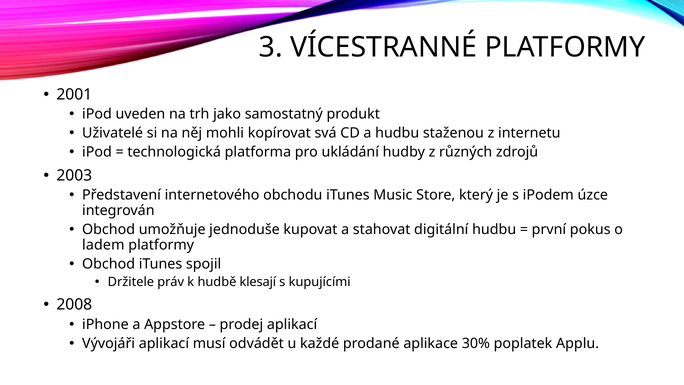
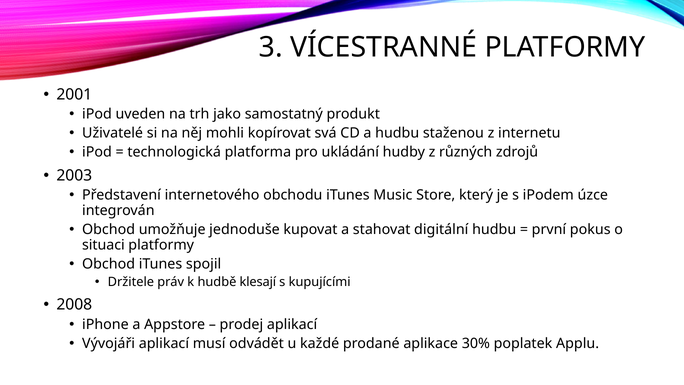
ladem: ladem -> situaci (103, 245)
